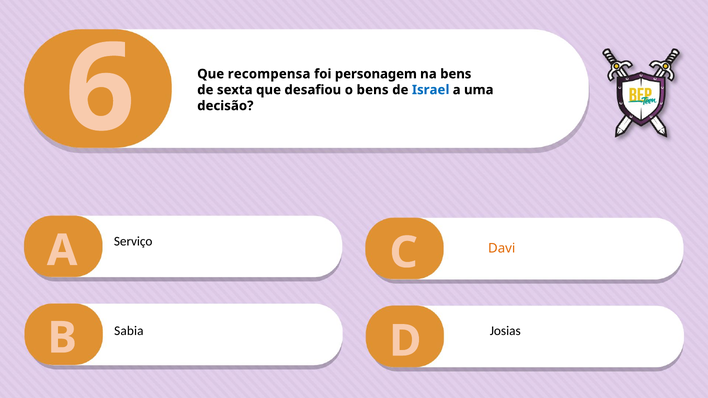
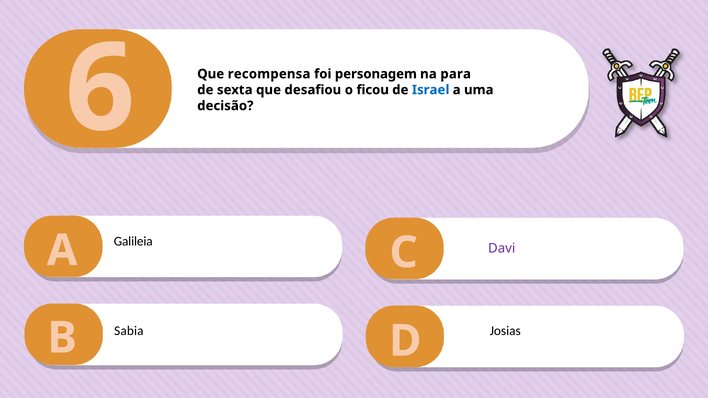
na bens: bens -> para (456, 74)
o bens: bens -> ficou (373, 90)
Serviço: Serviço -> Galileia (133, 242)
Davi colour: orange -> purple (502, 249)
